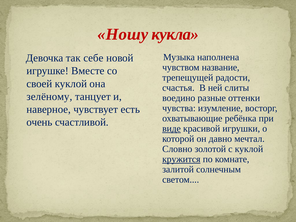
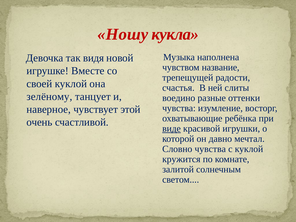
себе: себе -> видя (94, 58)
есть: есть -> этой (130, 109)
Словно золотой: золотой -> чувства (210, 149)
кружится underline: present -> none (181, 159)
